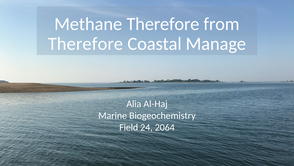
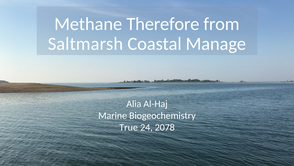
Therefore: Therefore -> Saltmarsh (85, 44)
Field: Field -> True (129, 127)
2064: 2064 -> 2078 (165, 127)
